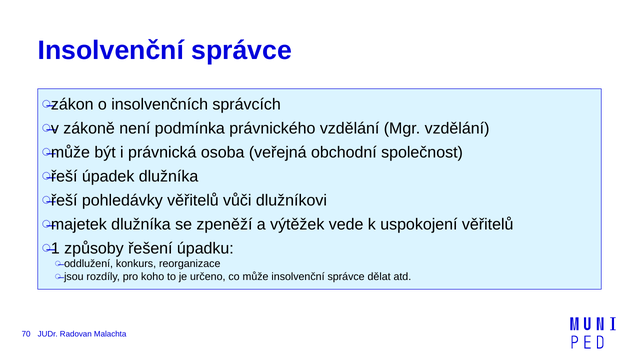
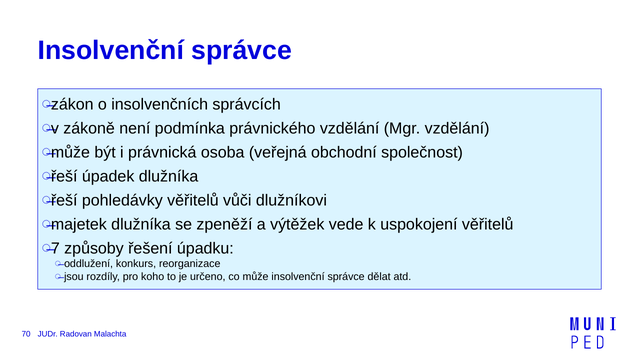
1: 1 -> 7 (55, 248)
